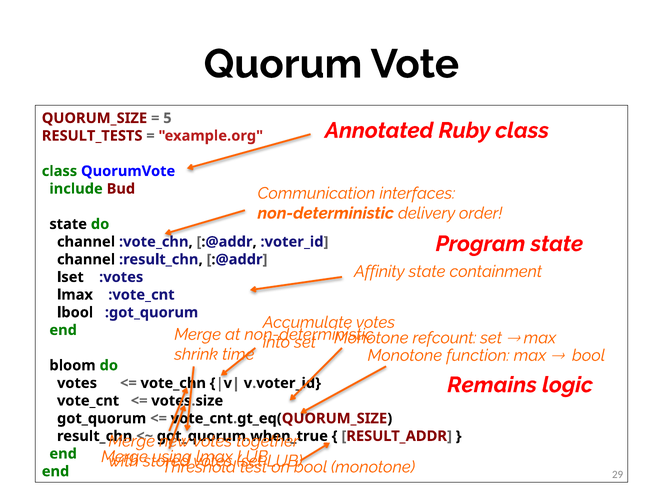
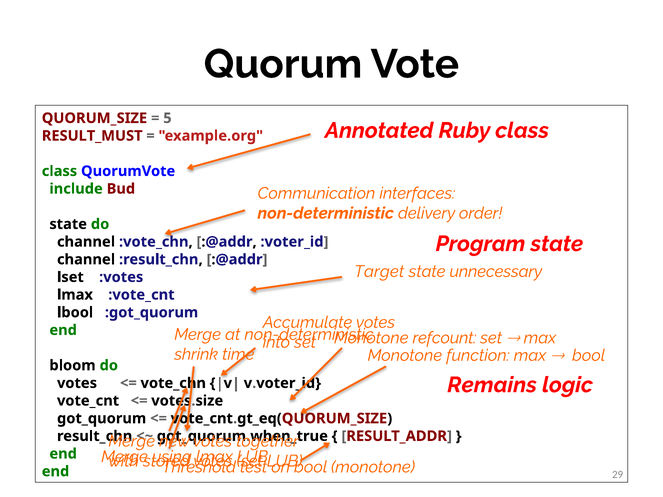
RESULT_TESTS: RESULT_TESTS -> RESULT_MUST (92, 136)
Affinity: Affinity -> Target (379, 272)
containment: containment -> unnecessary (496, 272)
